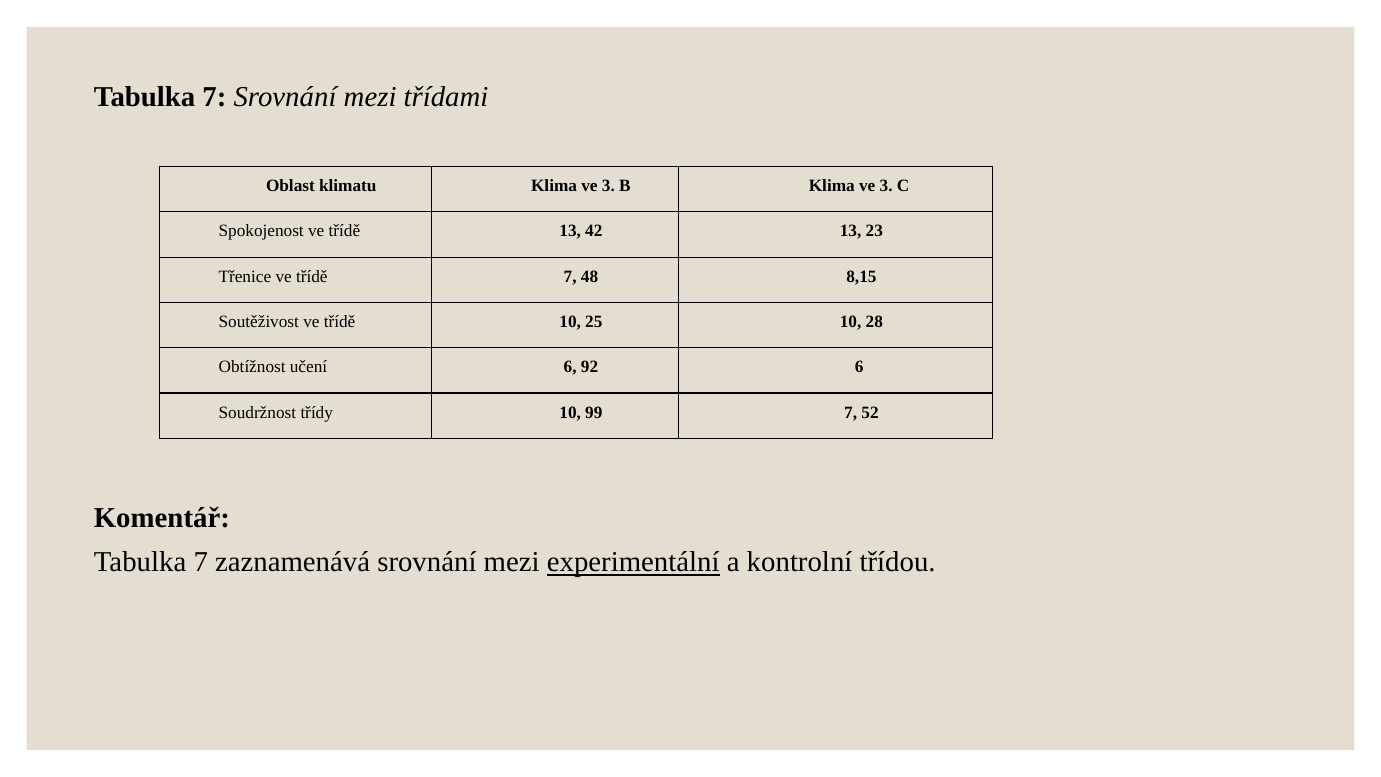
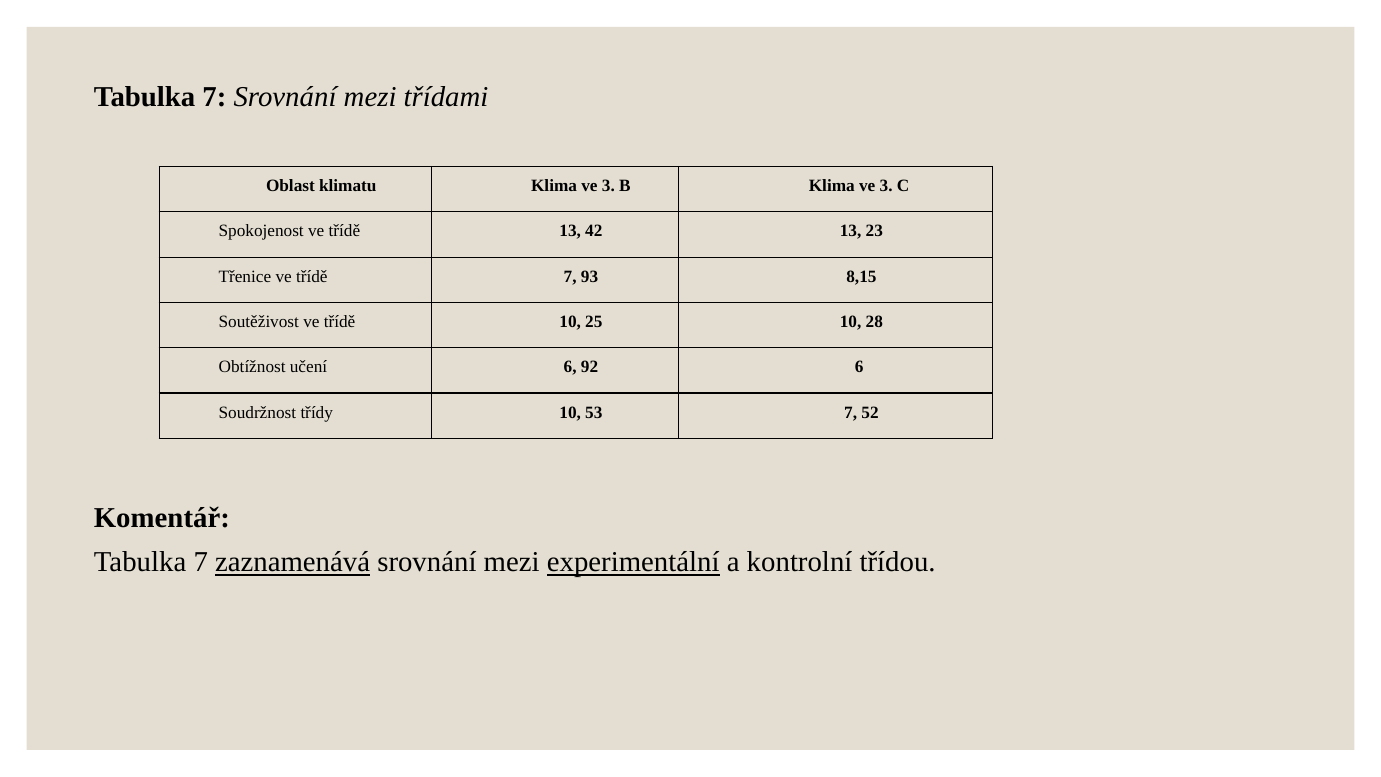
48: 48 -> 93 (590, 276)
99: 99 -> 53 (594, 412)
zaznamenává underline: none -> present (293, 562)
